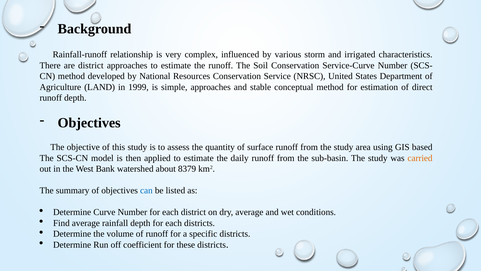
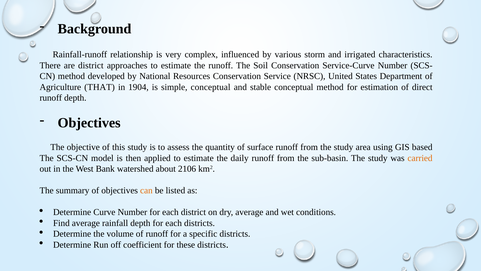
LAND: LAND -> THAT (100, 87)
1999: 1999 -> 1904 (138, 87)
simple approaches: approaches -> conceptual (211, 87)
8379: 8379 -> 2106 (187, 169)
can colour: blue -> orange (146, 190)
